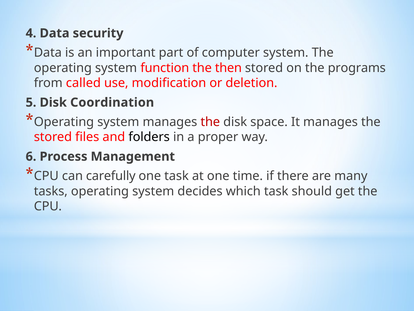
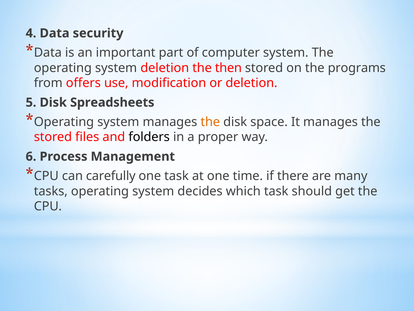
system function: function -> deletion (165, 68)
called: called -> offers (83, 83)
Coordination: Coordination -> Spreadsheets (112, 102)
the colour: red -> orange (210, 122)
